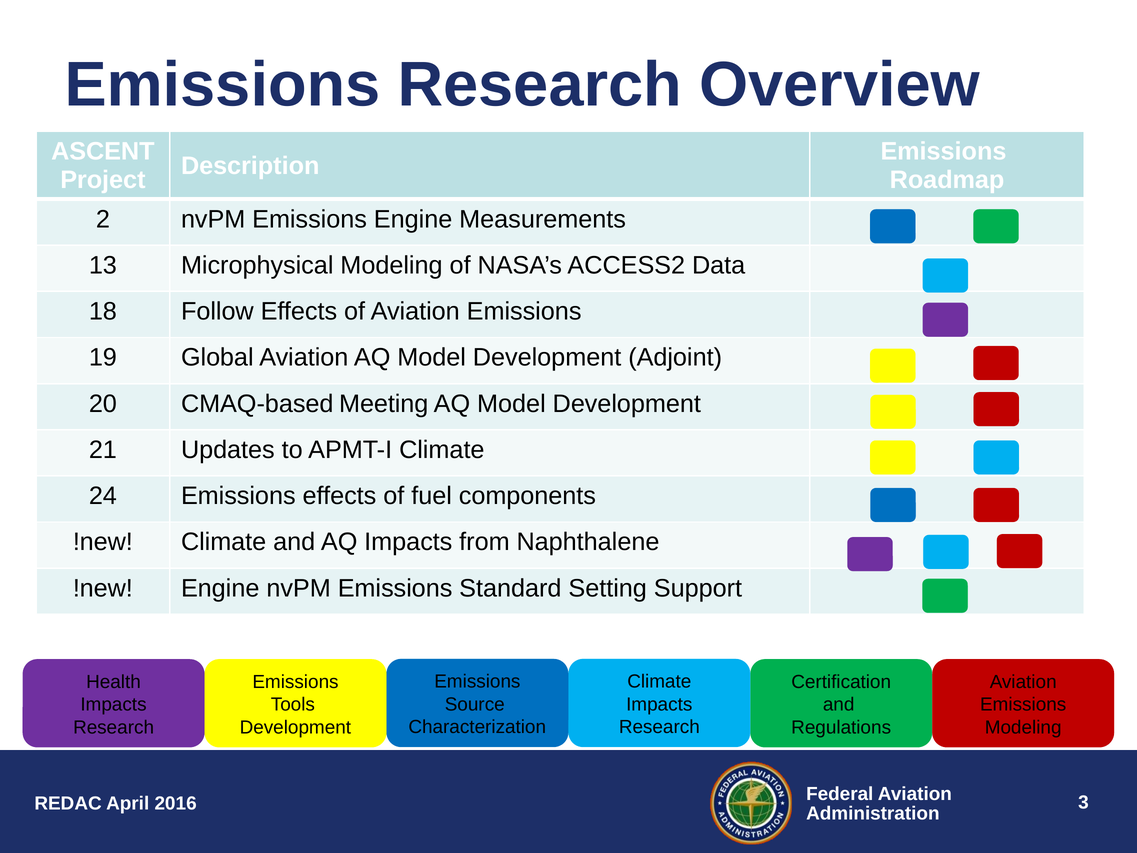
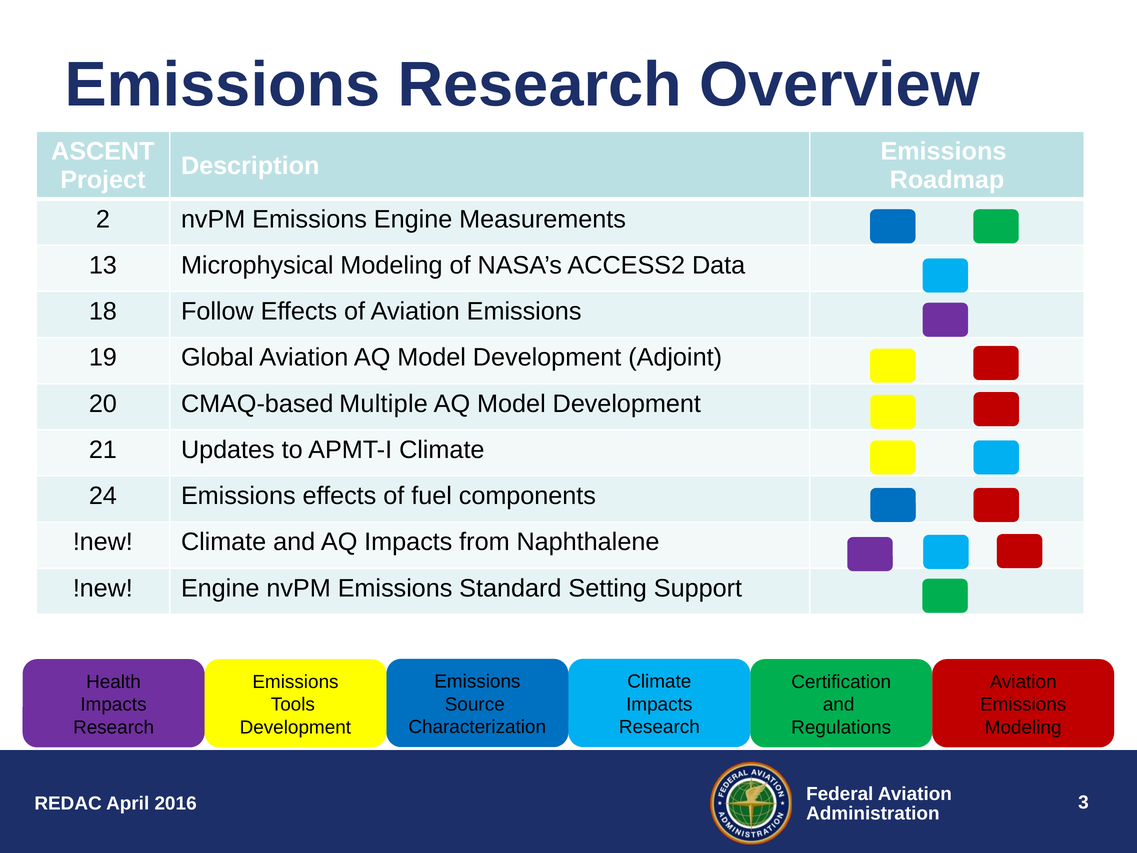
Meeting: Meeting -> Multiple (384, 404)
